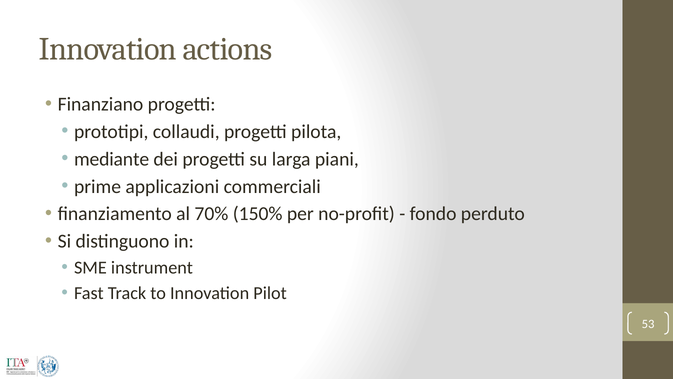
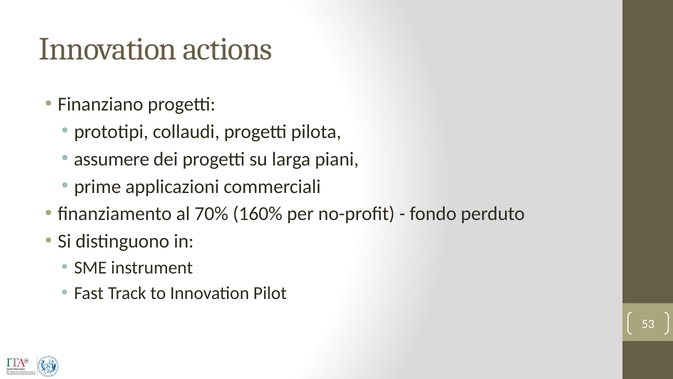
mediante: mediante -> assumere (112, 159)
150%: 150% -> 160% (258, 214)
